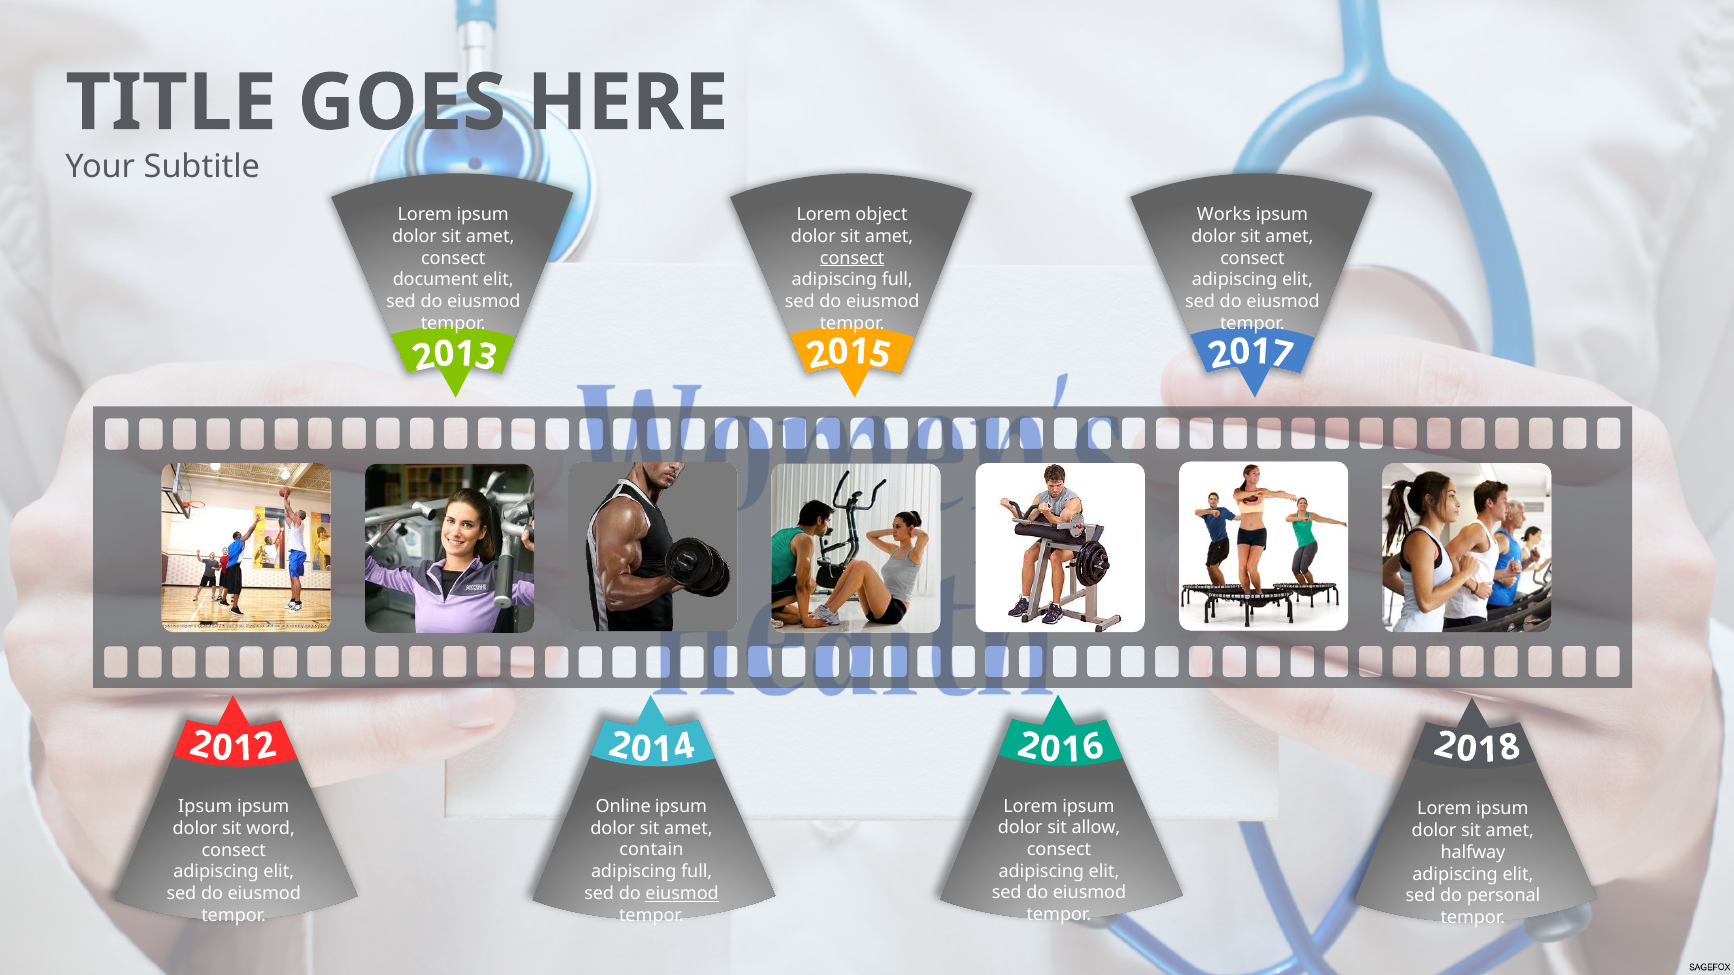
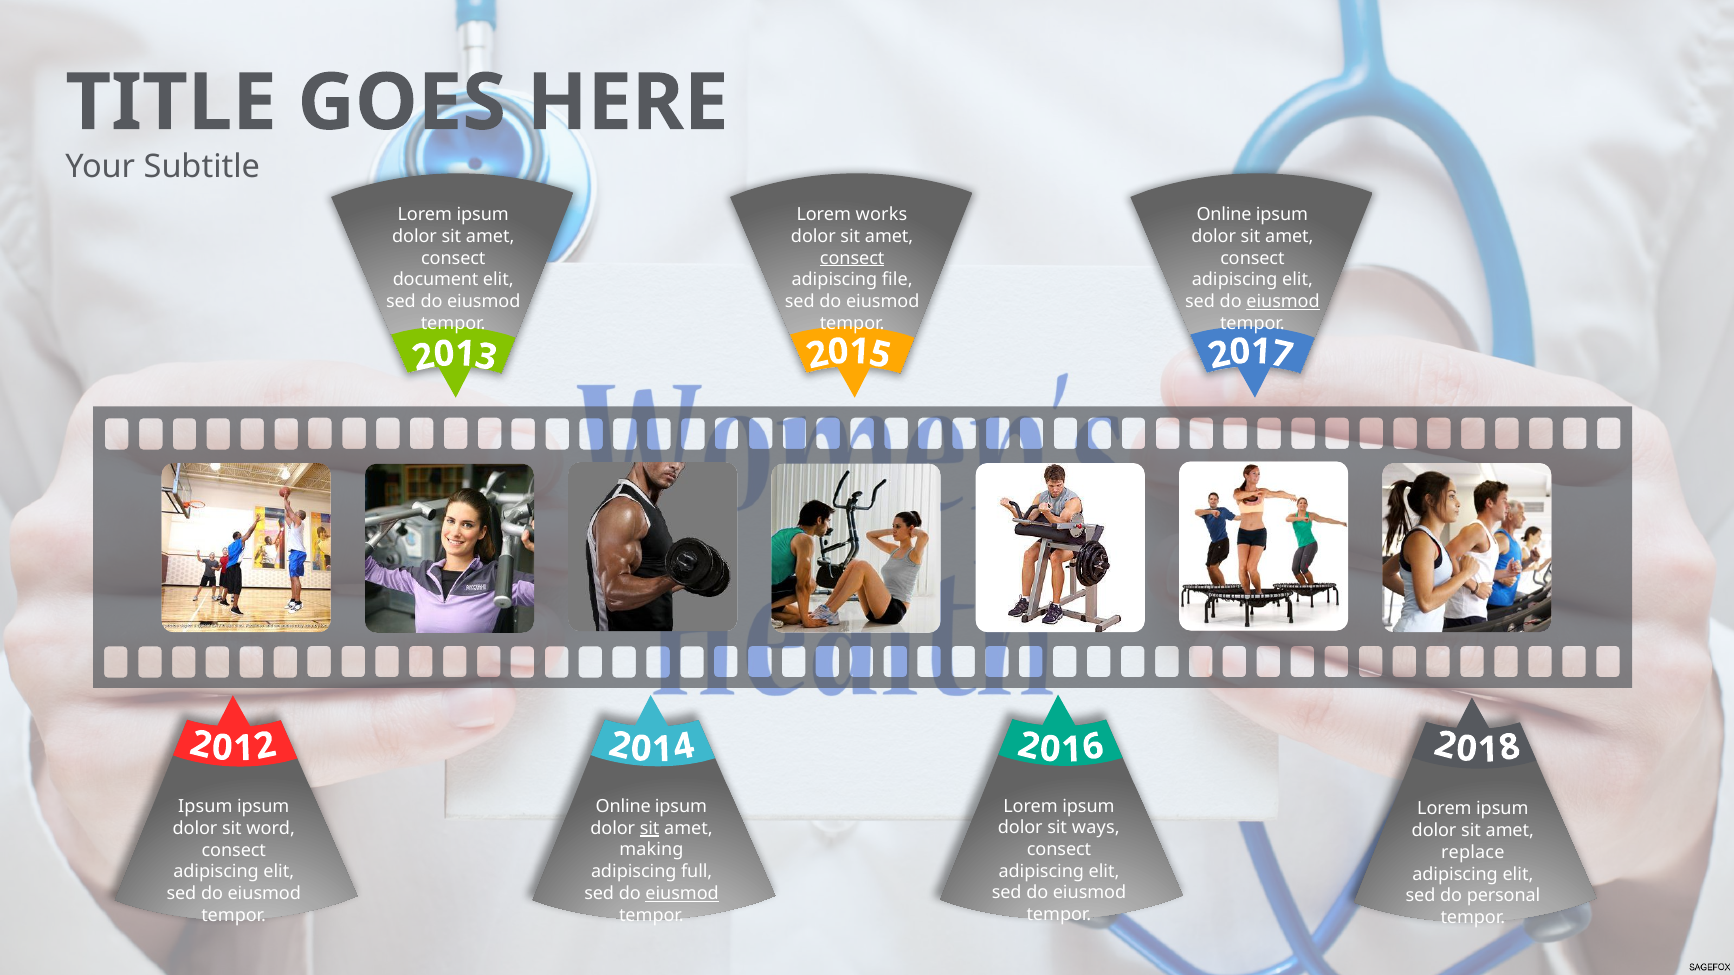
object: object -> works (882, 215)
Works: Works -> Online (1224, 215)
full: full -> file (897, 280)
eiusmod underline: none -> present (1283, 302)
allow: allow -> ways (1096, 828)
sit underline: none -> present (650, 829)
contain: contain -> making (651, 850)
halfway: halfway -> replace (1473, 853)
